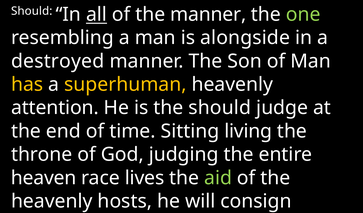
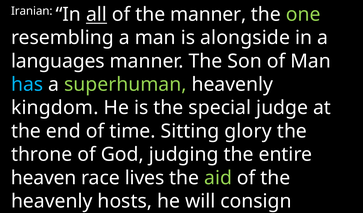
Should: Should -> Iranian (32, 11)
destroyed: destroyed -> languages (58, 61)
has colour: yellow -> light blue (27, 84)
superhuman colour: yellow -> light green (125, 84)
attention: attention -> kingdom (55, 108)
the should: should -> special (220, 108)
living: living -> glory (248, 131)
